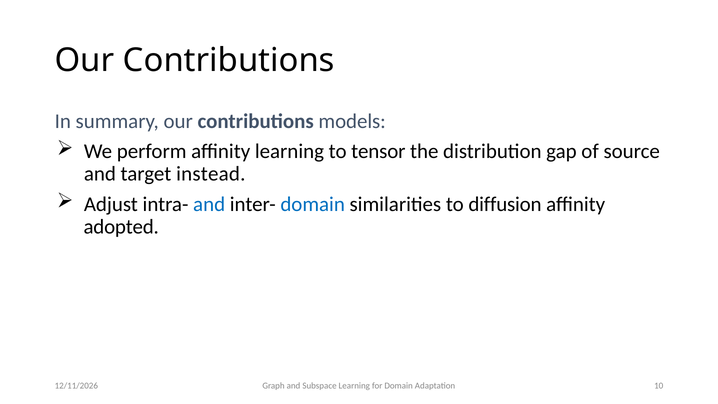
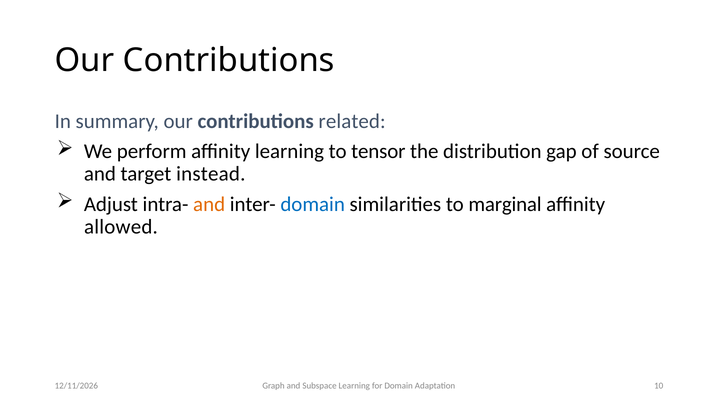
models: models -> related (352, 121)
and colour: blue -> orange (209, 204)
diffusion: diffusion -> marginal (505, 204)
adopted: adopted -> allowed (121, 227)
